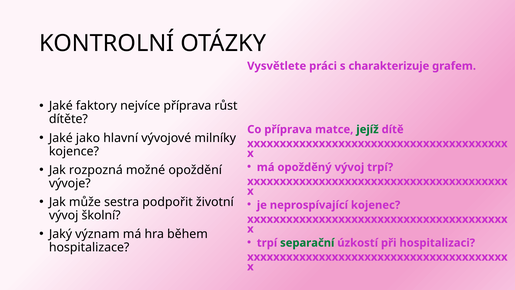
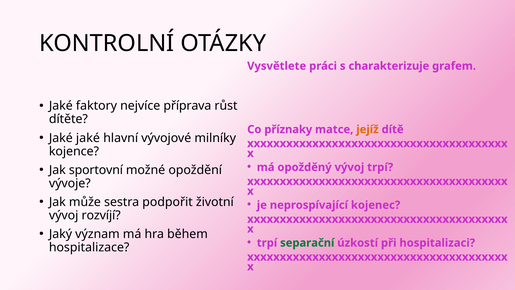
Co příprava: příprava -> příznaky (288, 129)
jejíž colour: green -> orange (367, 129)
Jaké jako: jako -> jaké (88, 138)
rozpozná: rozpozná -> sportovní (96, 170)
školní: školní -> rozvíjí (101, 215)
